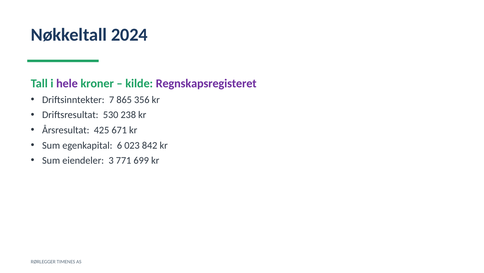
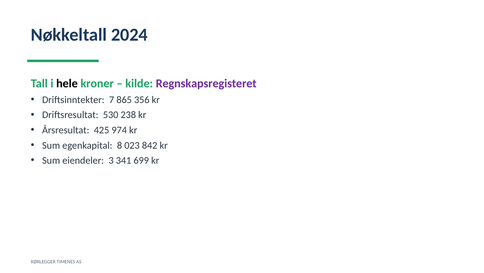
hele colour: purple -> black (67, 83)
671: 671 -> 974 (119, 130)
6: 6 -> 8 (120, 145)
771: 771 -> 341 (124, 160)
